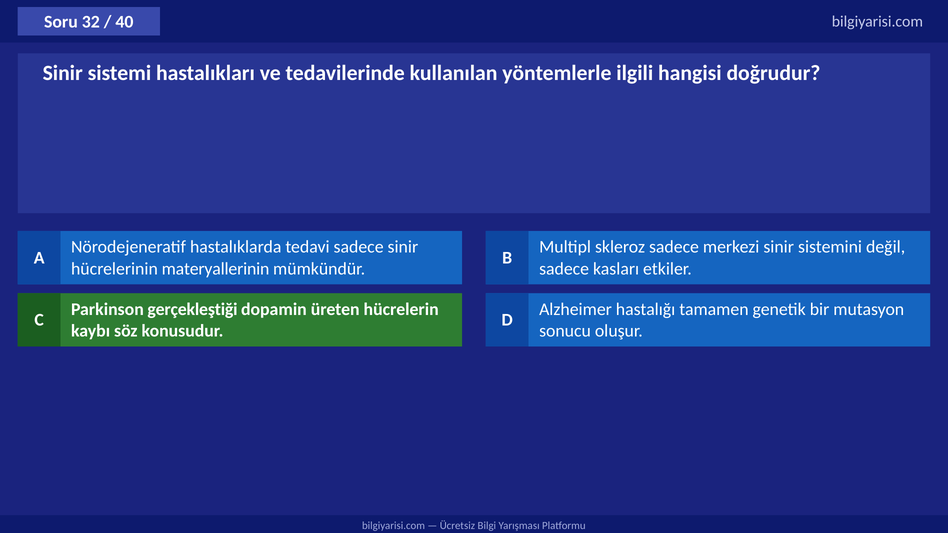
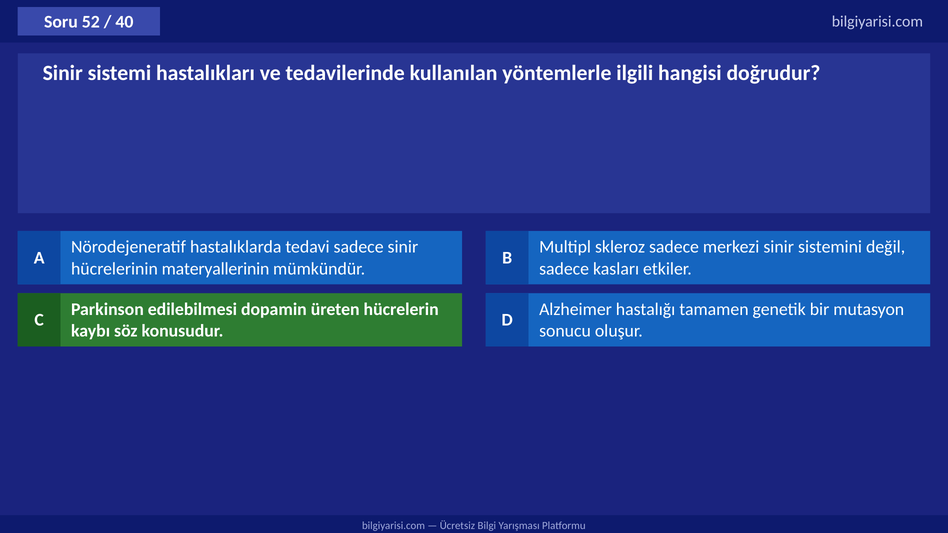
32: 32 -> 52 (91, 22)
gerçekleştiği: gerçekleştiği -> edilebilmesi (192, 309)
